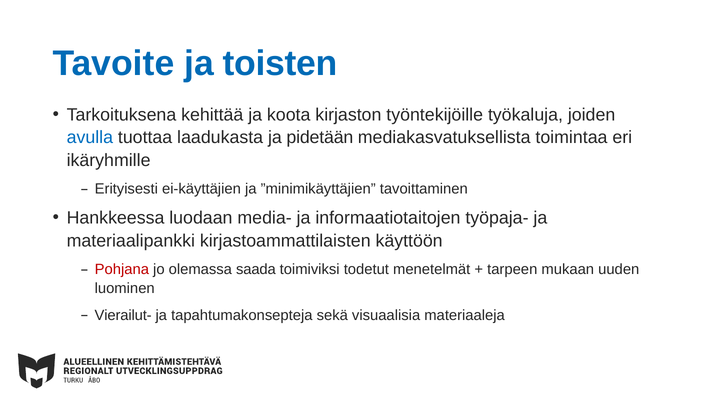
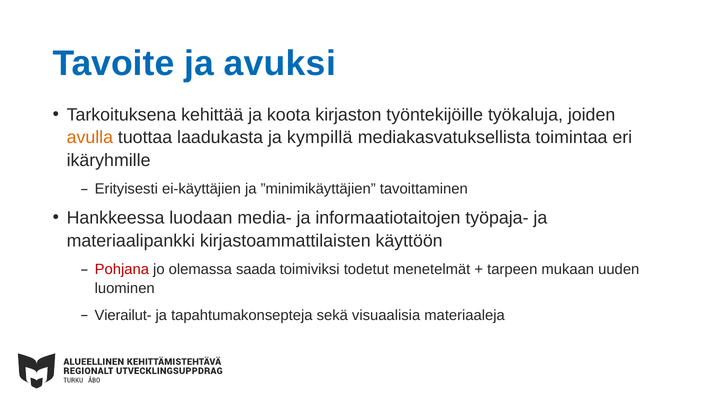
toisten: toisten -> avuksi (280, 63)
avulla colour: blue -> orange (90, 138)
pidetään: pidetään -> kympillä (320, 138)
